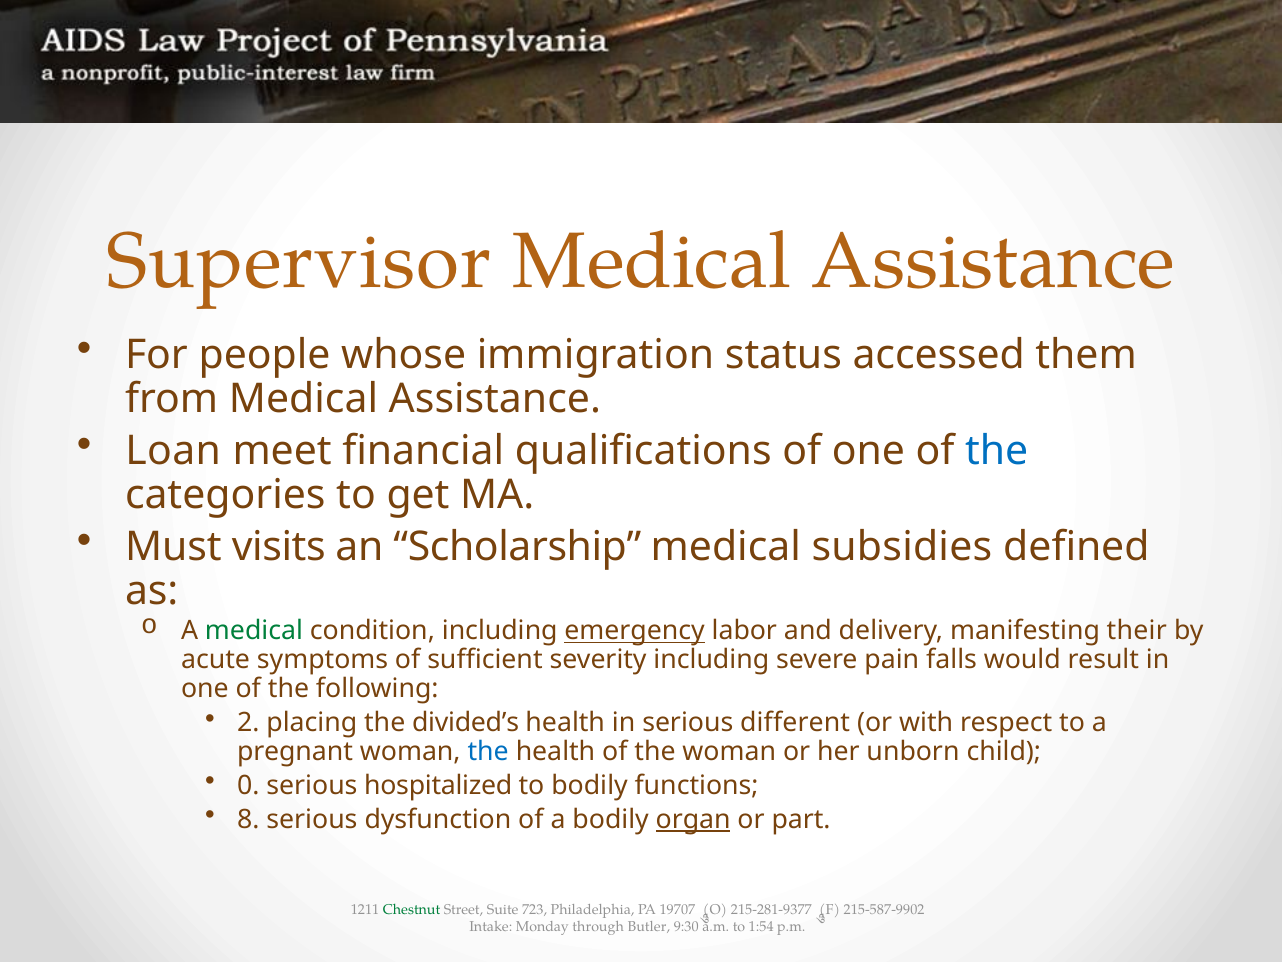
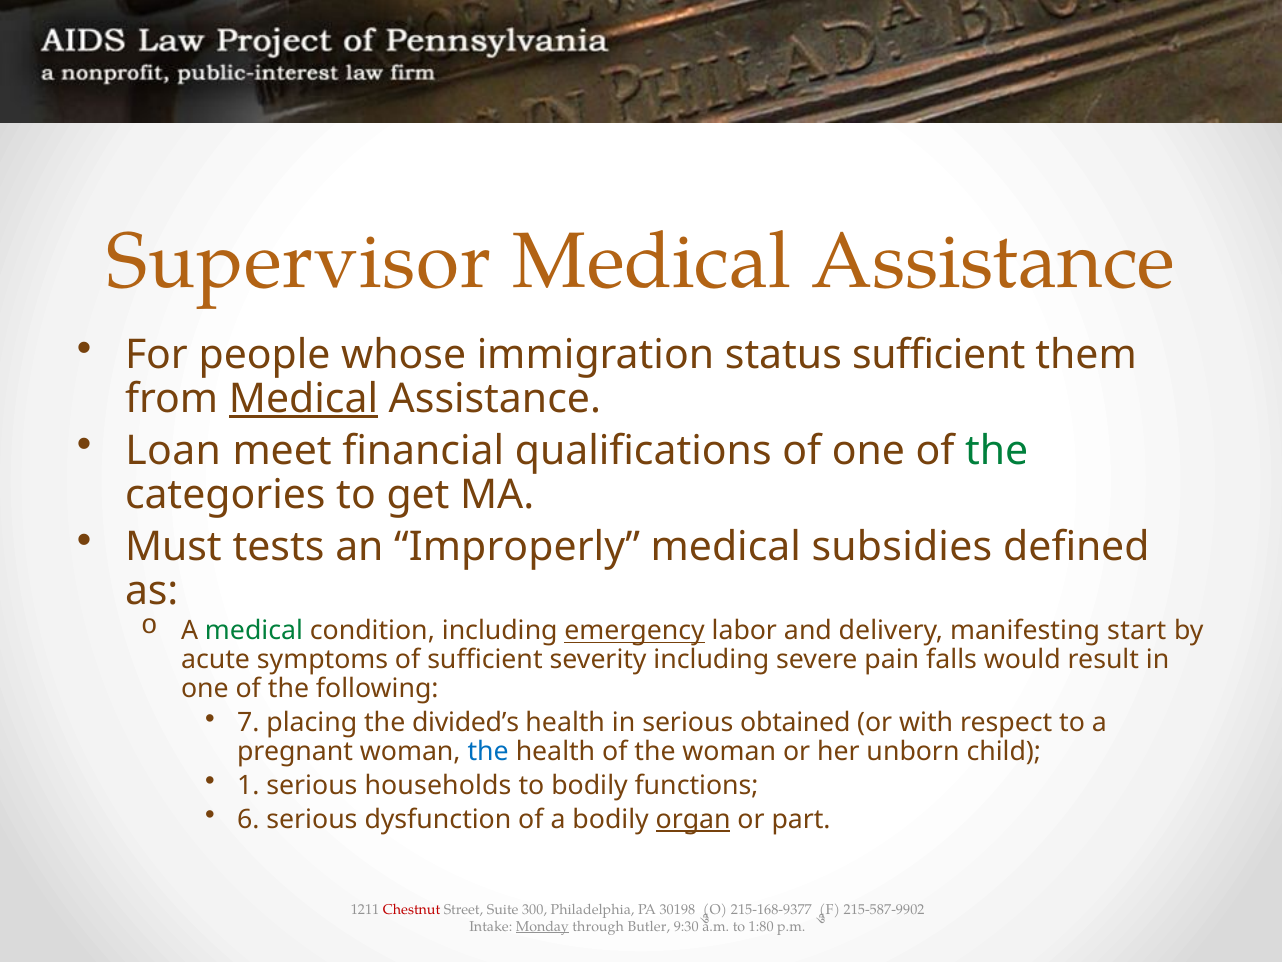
status accessed: accessed -> sufficient (939, 354)
Medical underline: none -> present (304, 399)
the colour: blue -> green (997, 450)
visits: visits -> tests (279, 547)
Scholarship: Scholarship -> Improperly (517, 547)
their: their -> start (1137, 631)
2: 2 -> 7 (248, 722)
different: different -> obtained (795, 722)
0: 0 -> 1 (248, 785)
hospitalized: hospitalized -> households (438, 785)
8: 8 -> 6 (248, 819)
Chestnut colour: green -> red (412, 909)
723: 723 -> 300 (535, 909)
19707: 19707 -> 30198 (677, 909)
215-281-9377: 215-281-9377 -> 215-168-9377 (771, 909)
Monday underline: none -> present (542, 926)
1:54: 1:54 -> 1:80 (761, 926)
